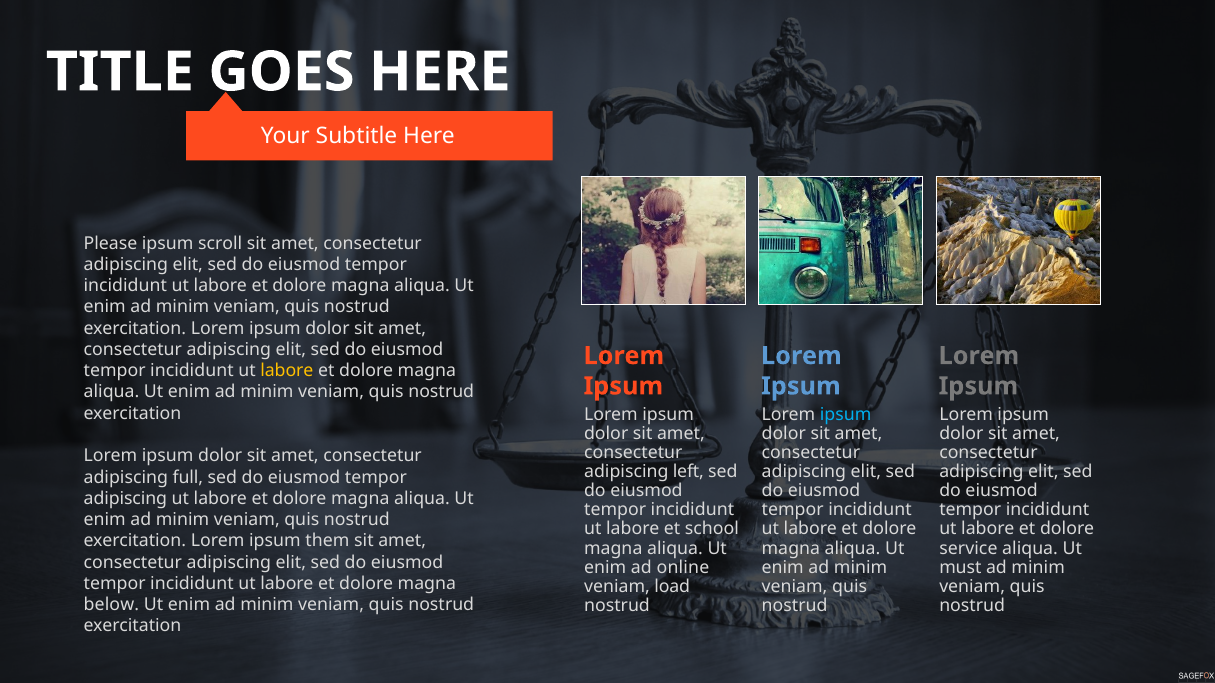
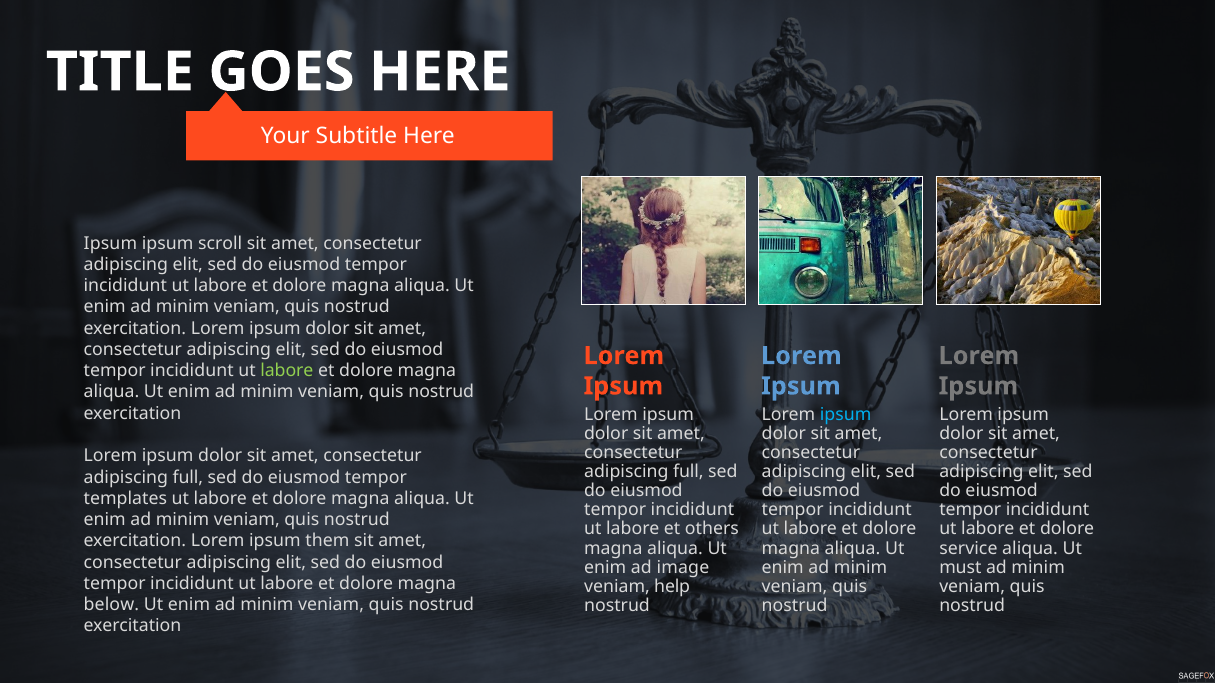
Please: Please -> Ipsum (110, 243)
labore colour: yellow -> light green (287, 371)
left: left -> full (688, 472)
adipiscing: adipiscing -> templates (125, 499)
school: school -> others (712, 529)
online: online -> image (683, 568)
load: load -> help (672, 587)
